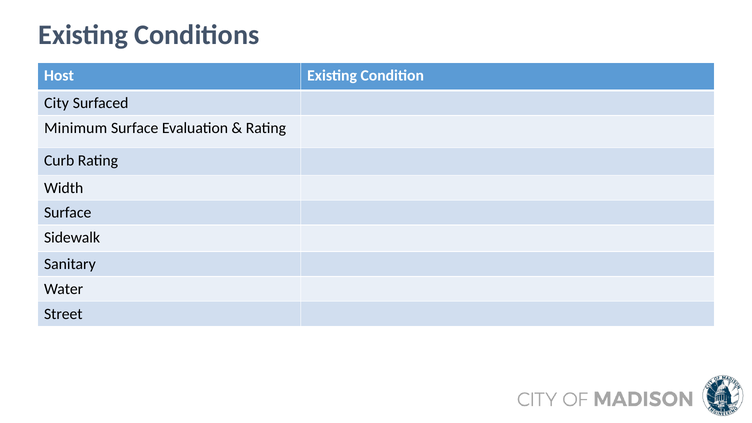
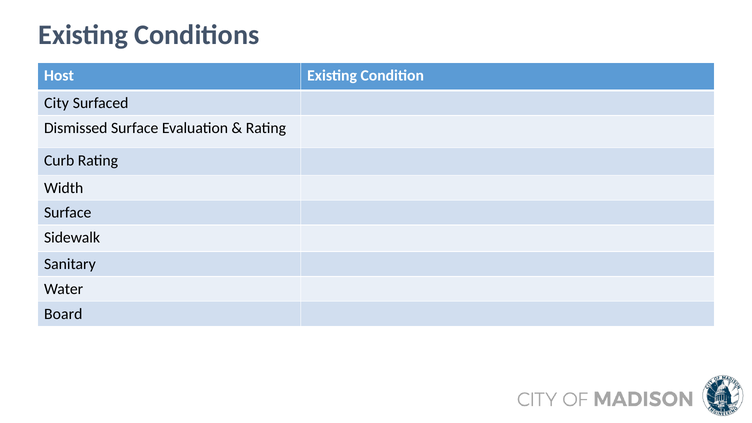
Minimum: Minimum -> Dismissed (76, 128)
Street: Street -> Board (63, 314)
